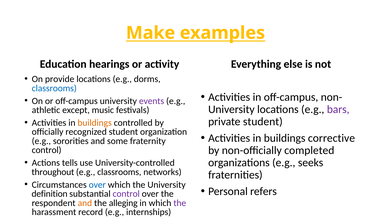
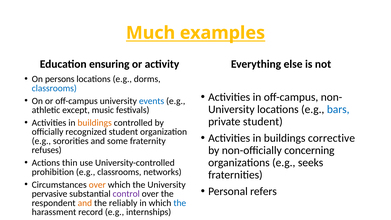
Make: Make -> Much (151, 33)
hearings: hearings -> ensuring (109, 64)
provide: provide -> persons (60, 79)
events colour: purple -> blue (152, 101)
bars colour: purple -> blue (338, 109)
completed: completed -> concerning (309, 150)
control: control -> refuses (47, 150)
tells: tells -> thin (70, 163)
throughout: throughout -> prohibition (53, 172)
over colour: blue -> orange (97, 185)
definition: definition -> pervasive (50, 194)
alleging: alleging -> reliably (123, 203)
the colour: purple -> blue (180, 203)
